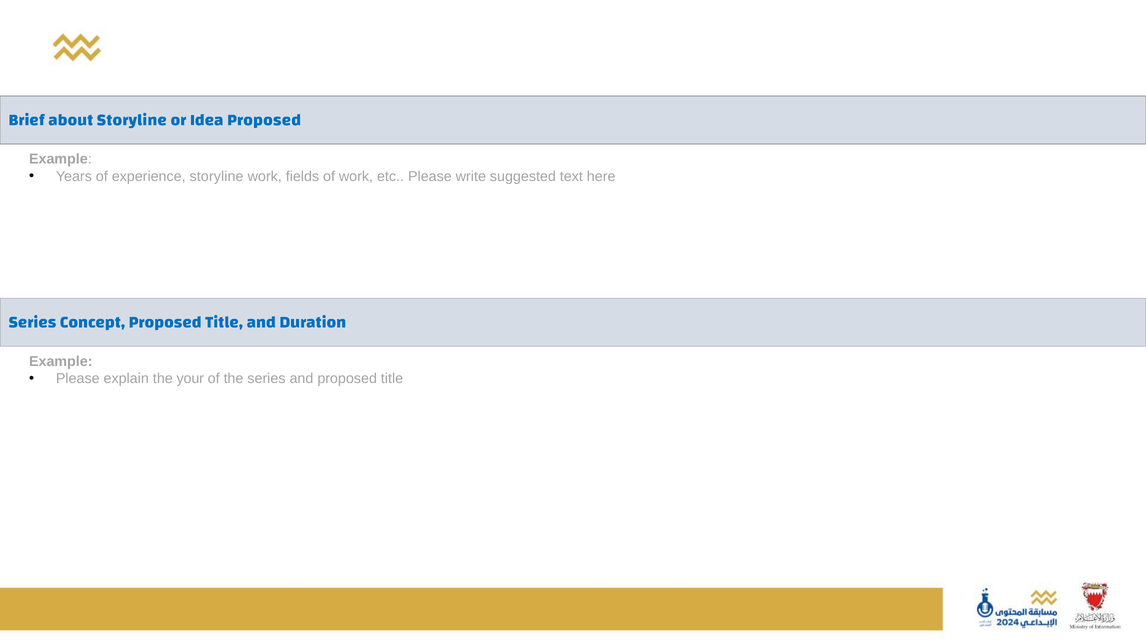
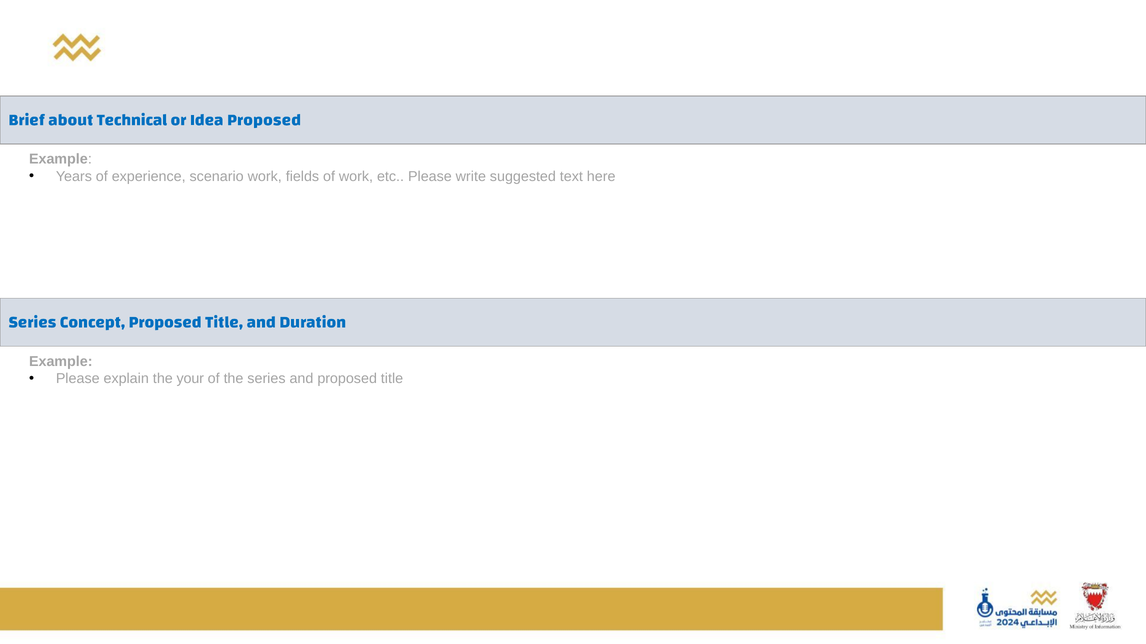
about Storyline: Storyline -> Technical (132, 120)
experience storyline: storyline -> scenario (217, 177)
